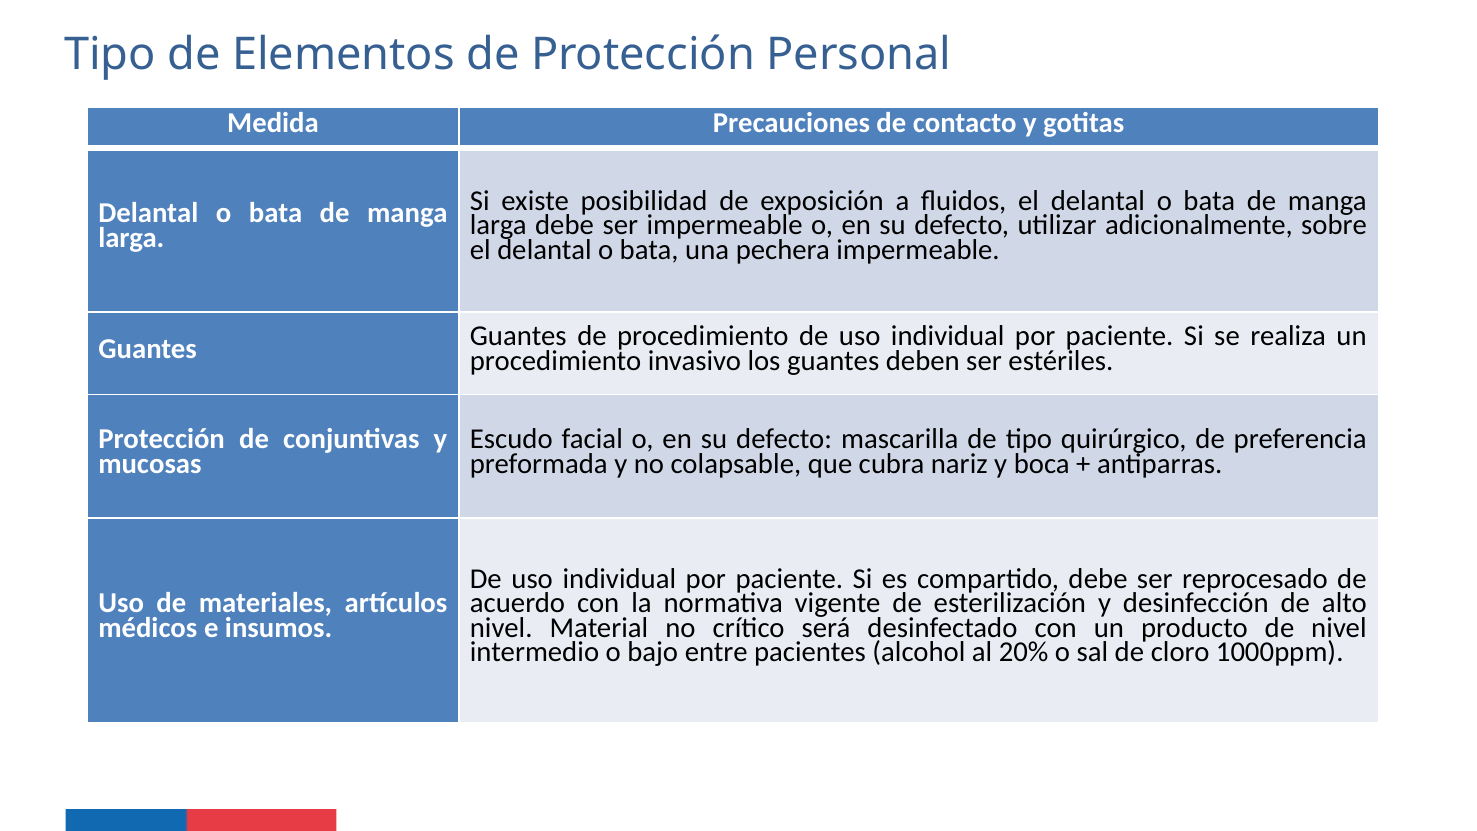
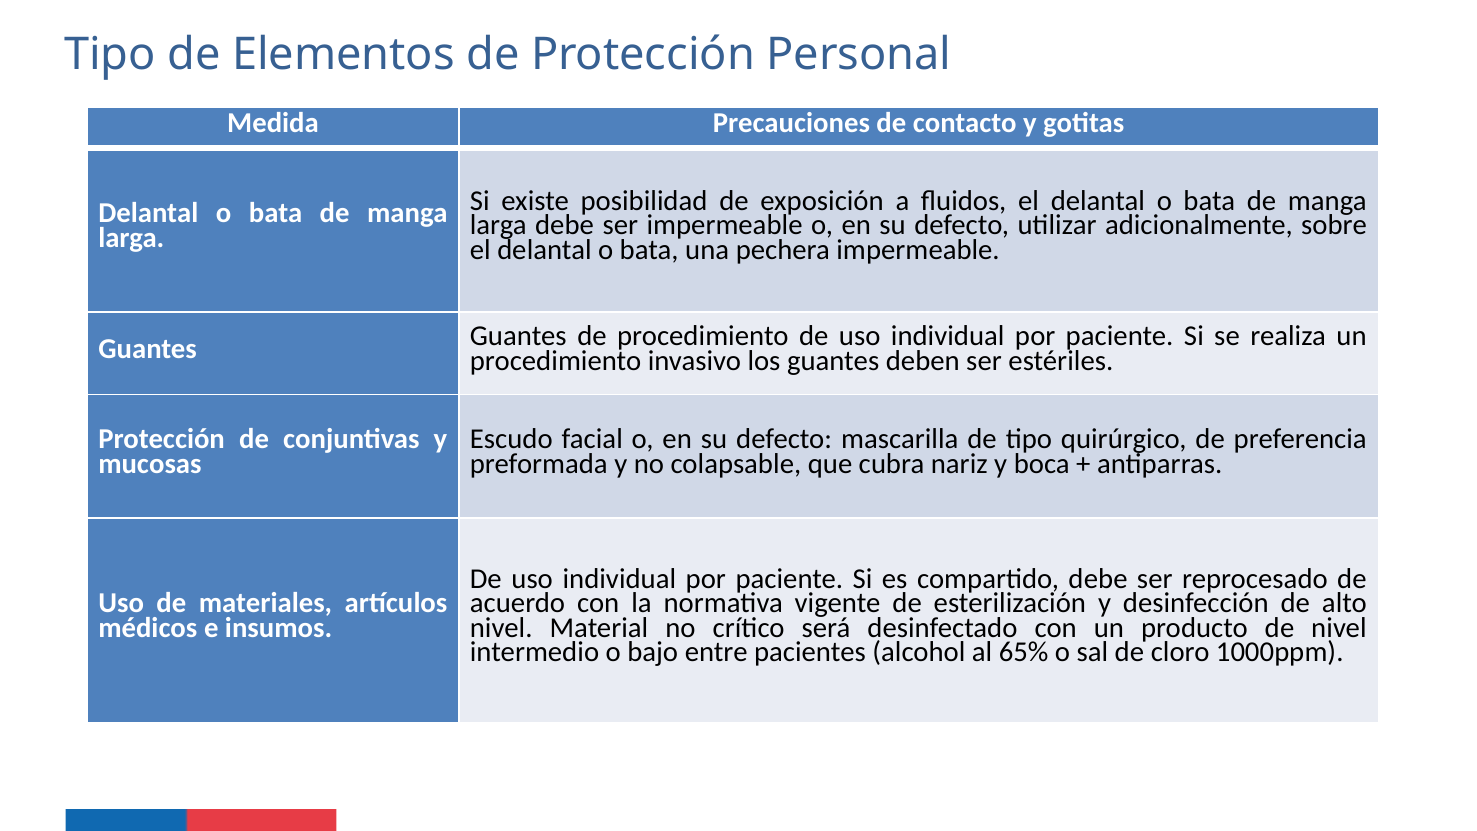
20%: 20% -> 65% (1024, 652)
